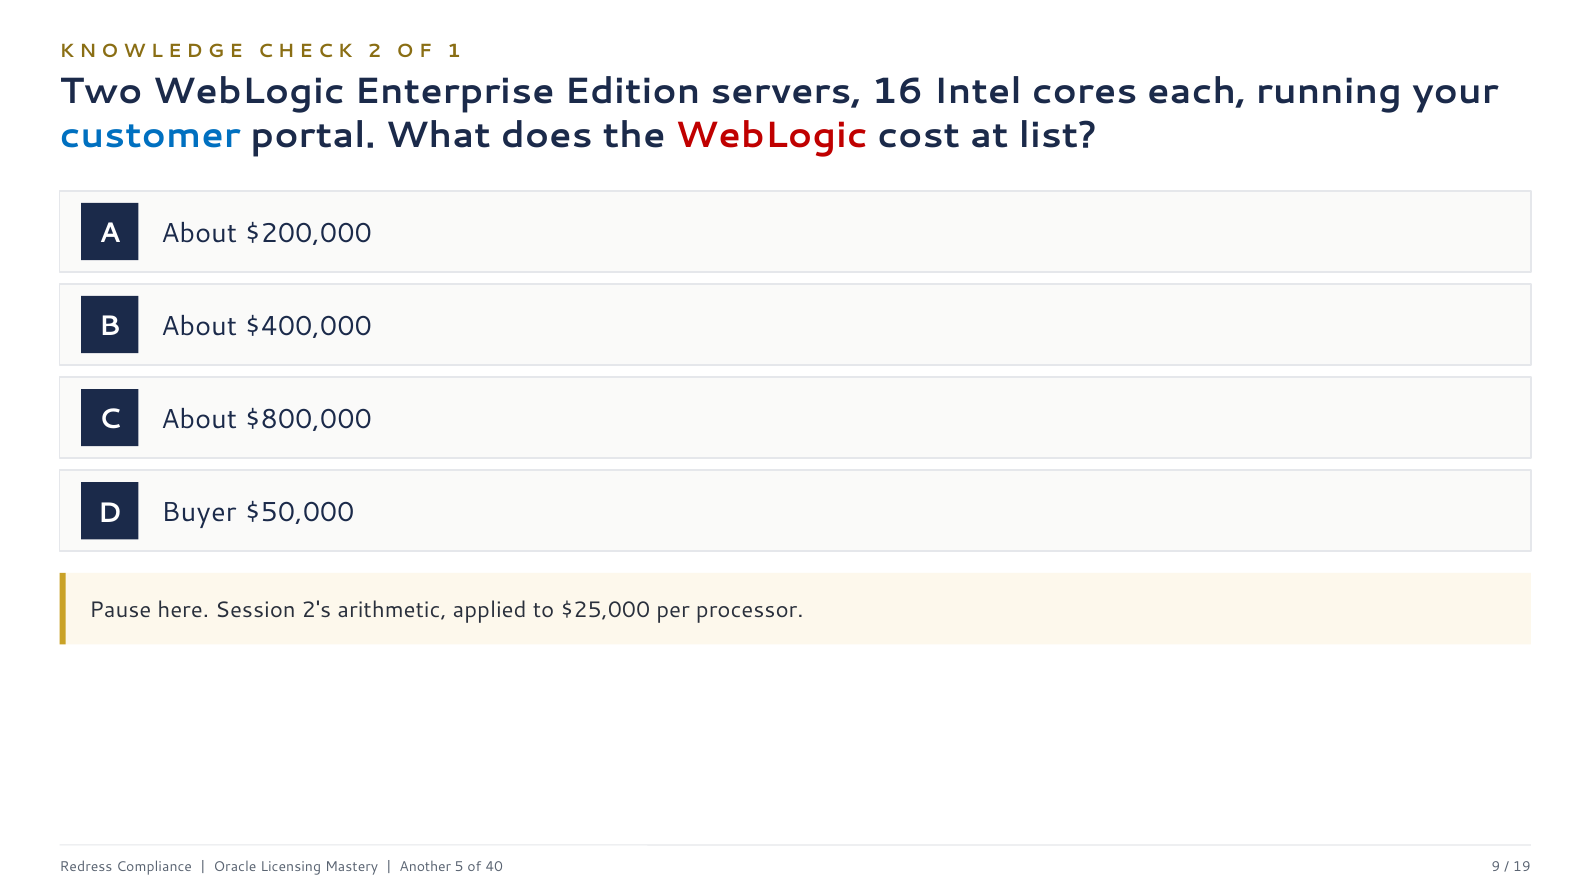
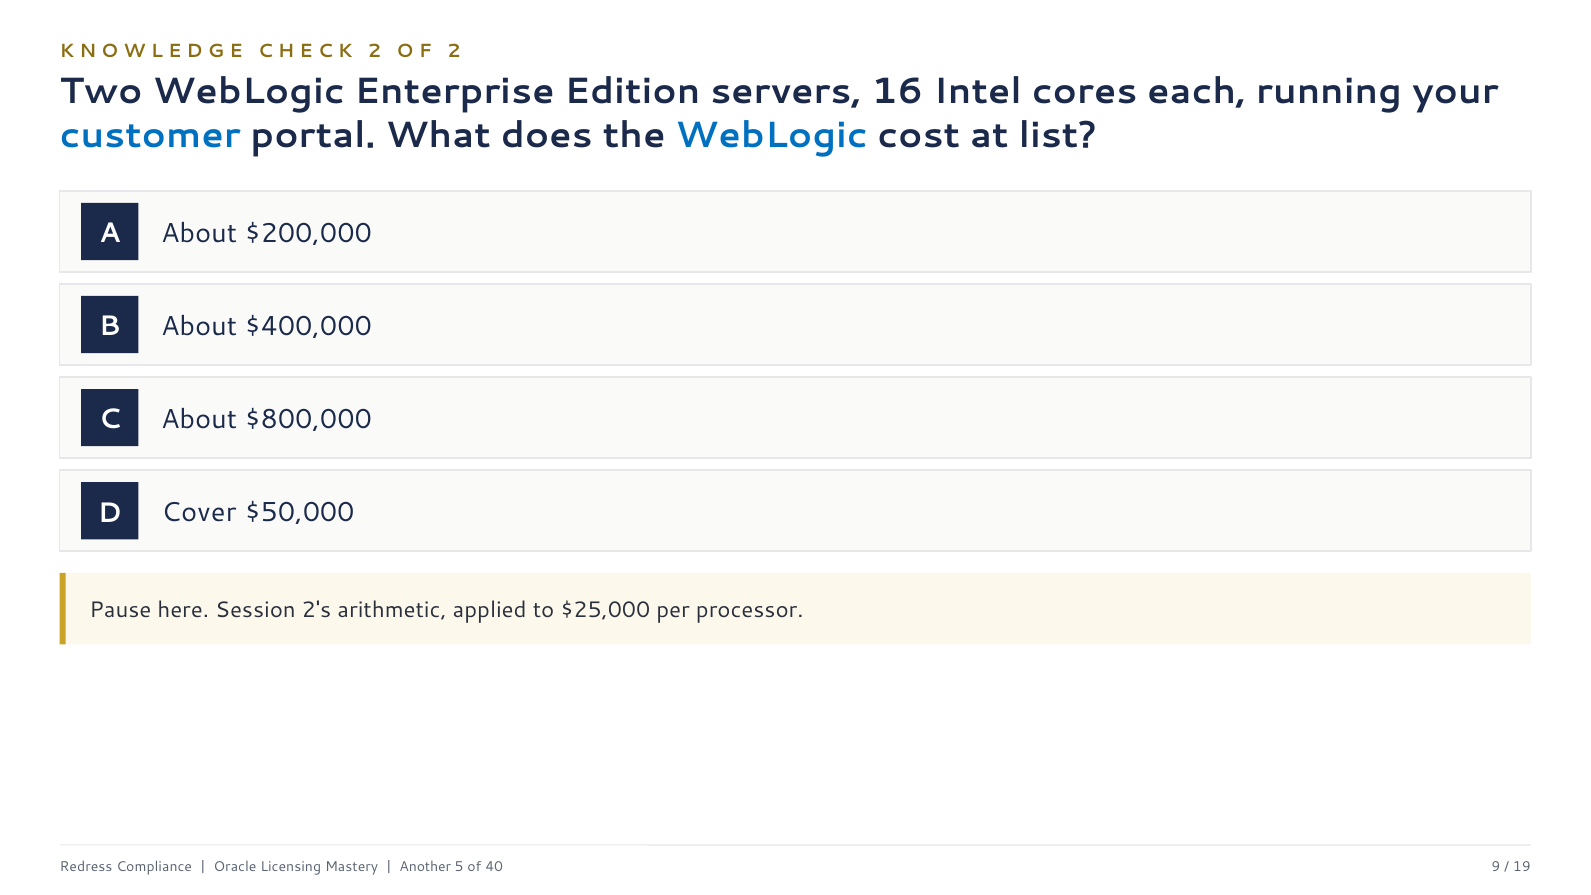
1: 1 -> 2 (454, 51)
WebLogic colour: red -> blue (772, 135)
Buyer: Buyer -> Cover (199, 513)
